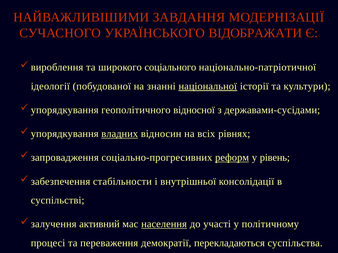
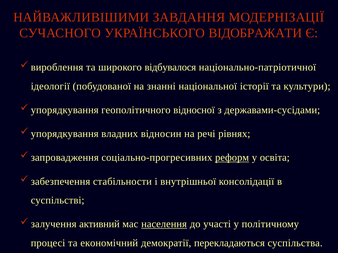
соціального: соціального -> відбувалося (170, 67)
національної underline: present -> none (208, 86)
владних underline: present -> none (120, 134)
всіх: всіх -> речі (206, 134)
рівень: рівень -> освіта (275, 158)
переваження: переваження -> економічний (109, 243)
